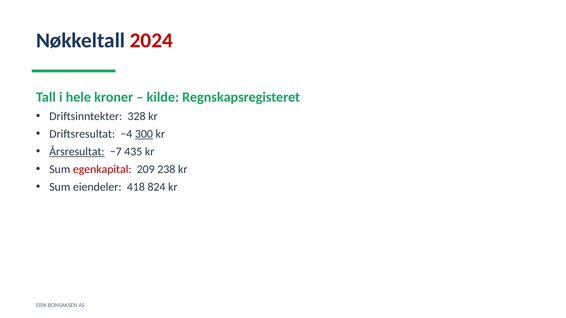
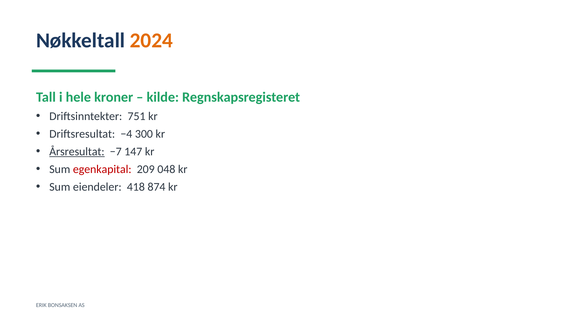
2024 colour: red -> orange (151, 40)
328: 328 -> 751 (137, 116)
300 underline: present -> none (144, 134)
435: 435 -> 147 (133, 152)
238: 238 -> 048 (166, 169)
824: 824 -> 874 (157, 187)
